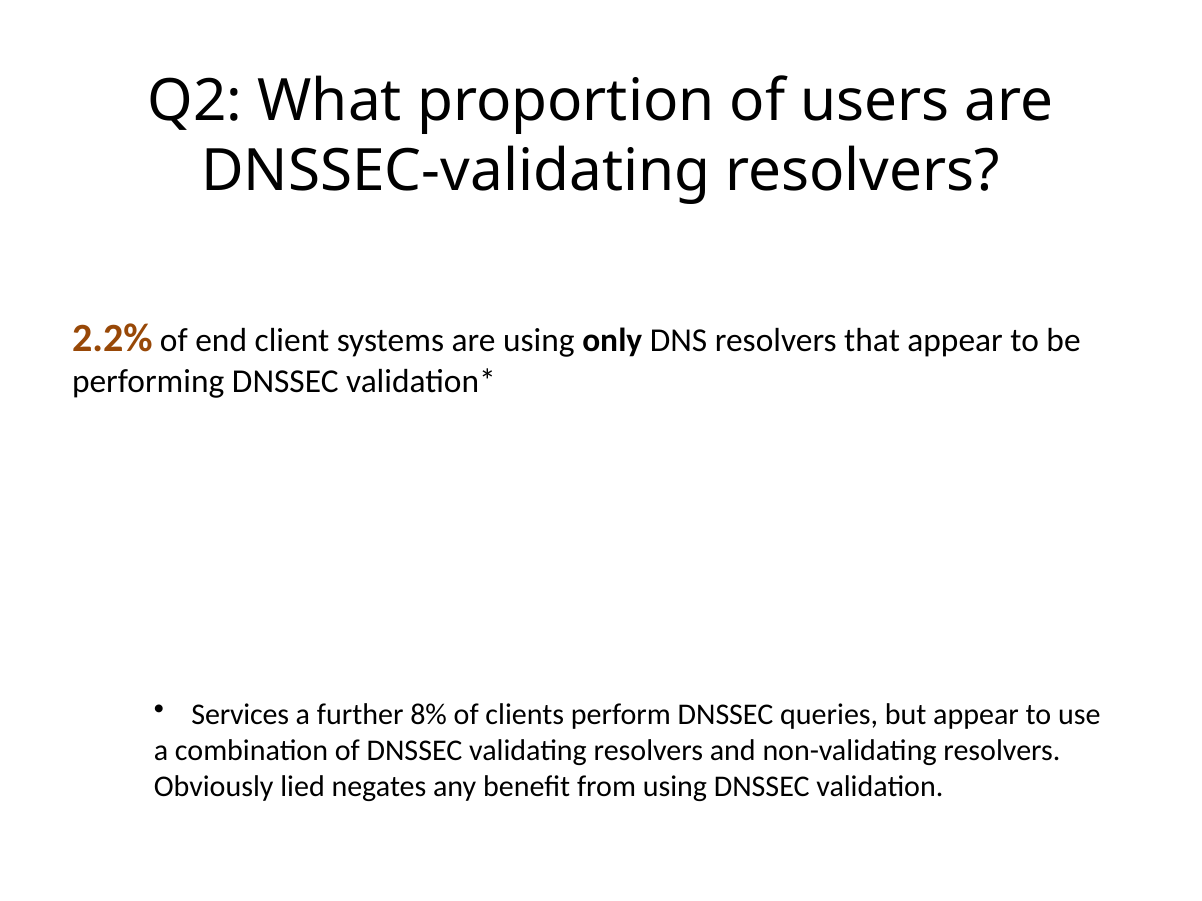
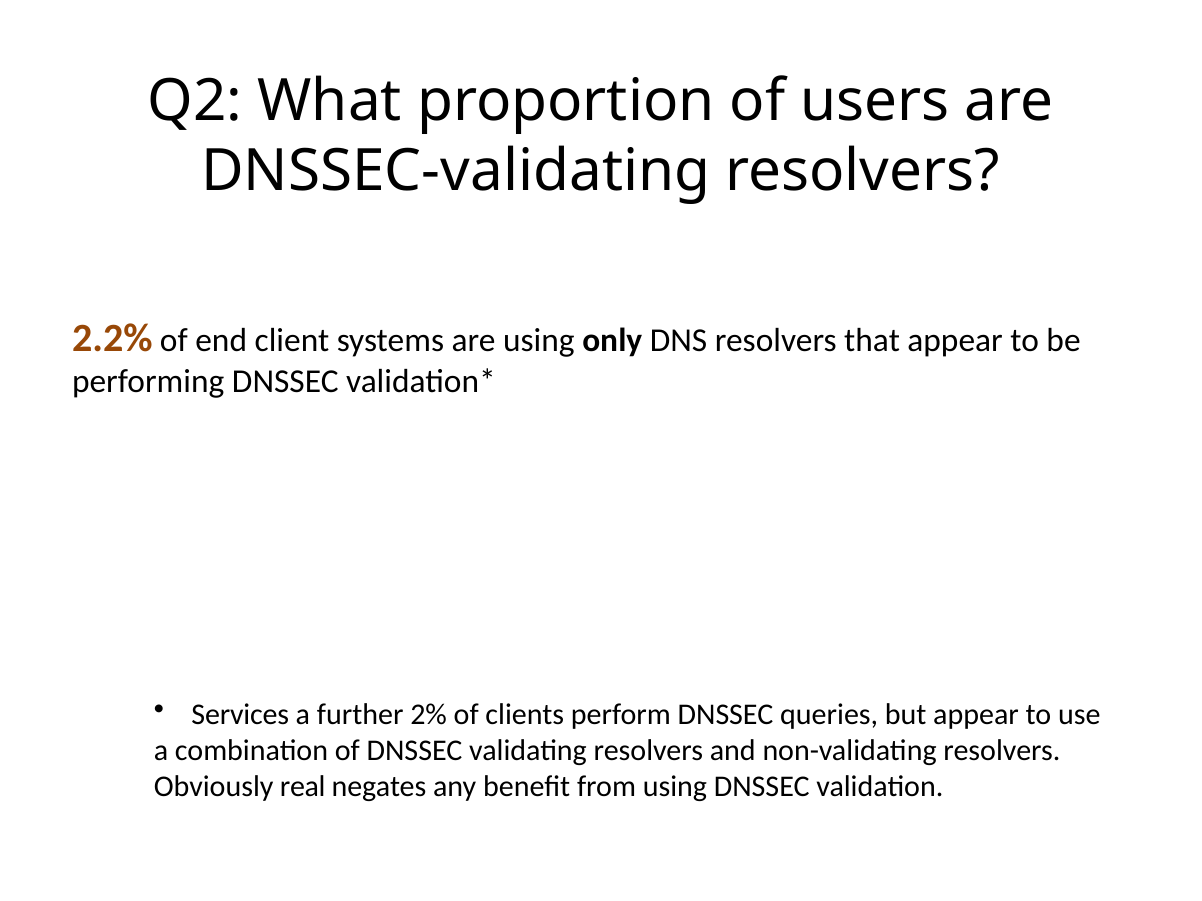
8%: 8% -> 2% (429, 715)
lied: lied -> real (303, 787)
